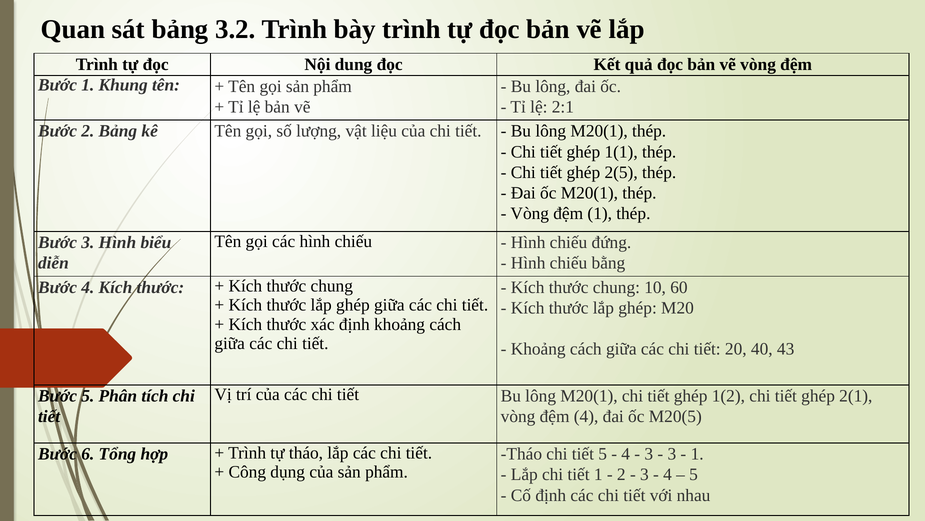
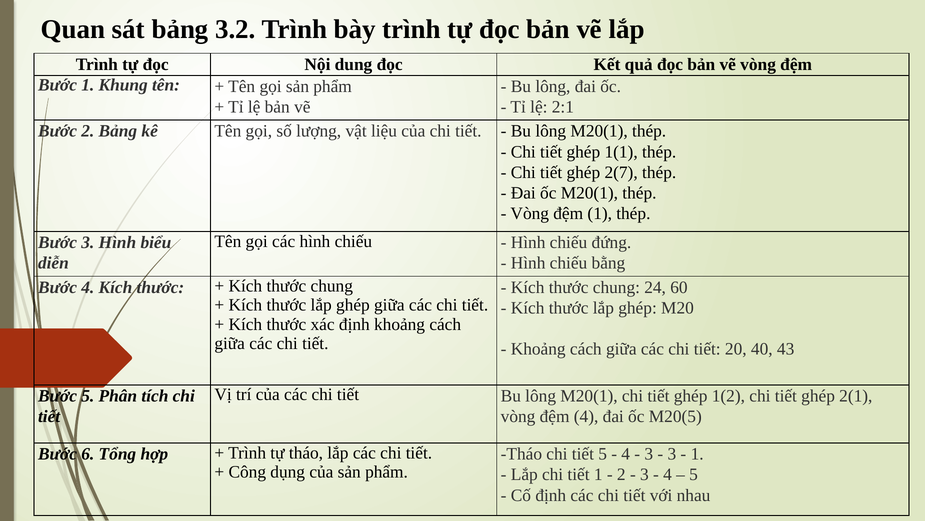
2(5: 2(5 -> 2(7 (621, 172)
10: 10 -> 24 (655, 287)
